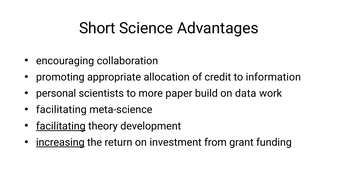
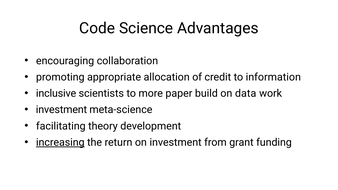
Short: Short -> Code (97, 28)
personal: personal -> inclusive (56, 93)
facilitating: facilitating -> investment (61, 110)
facilitating underline: present -> none (61, 126)
